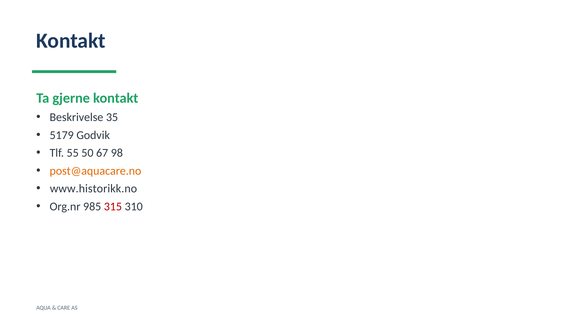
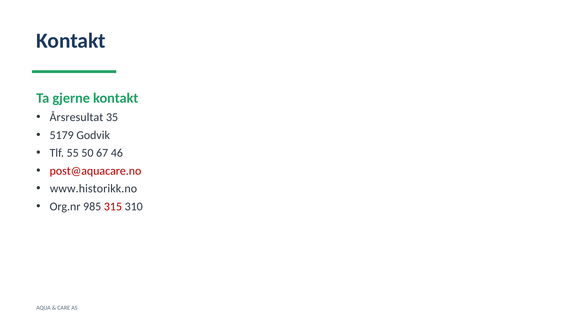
Beskrivelse: Beskrivelse -> Årsresultat (76, 117)
98: 98 -> 46 (117, 153)
post@aquacare.no colour: orange -> red (95, 171)
